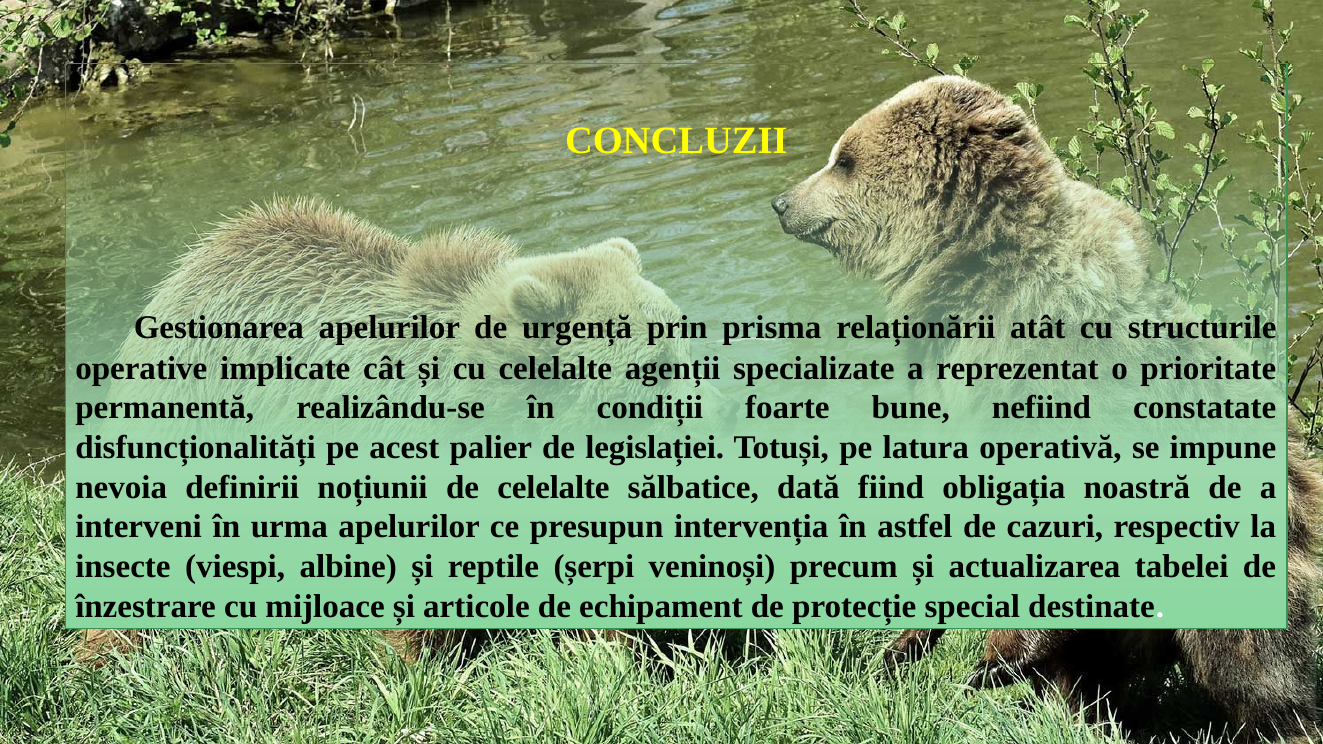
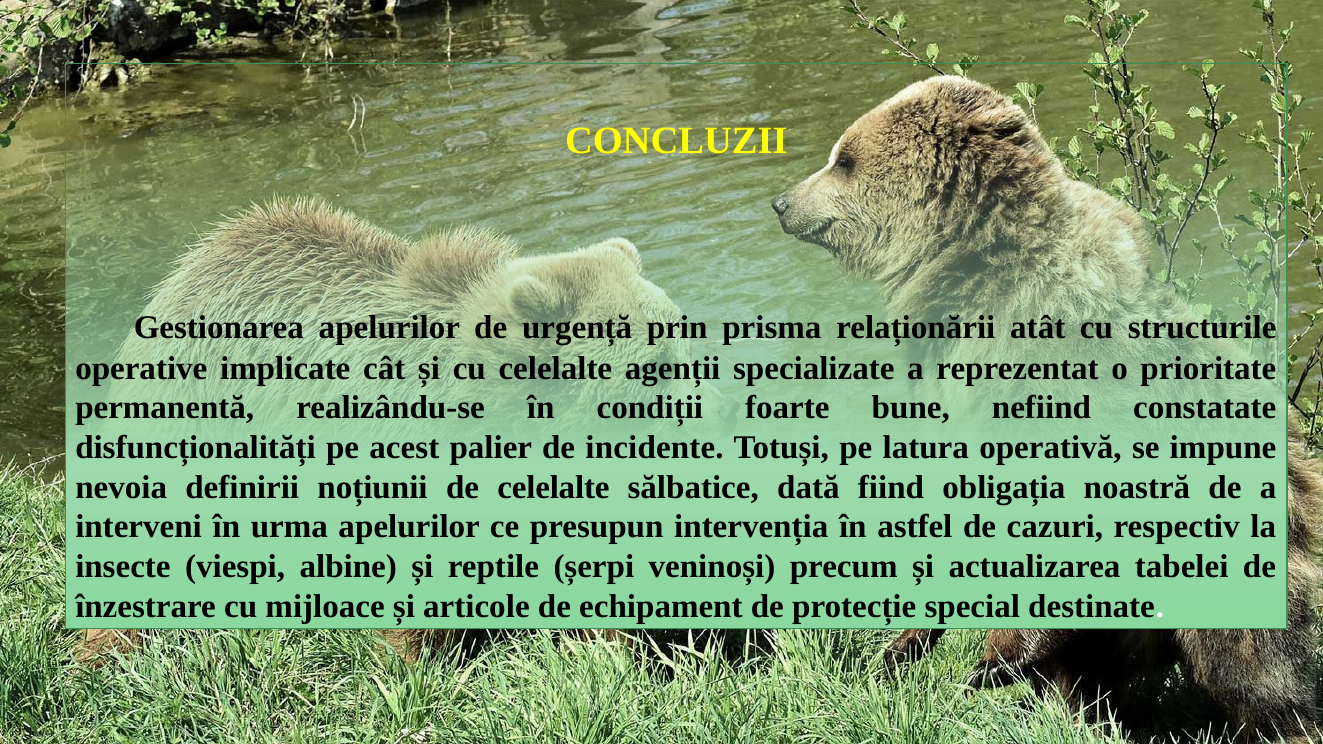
legislației: legislației -> incidente (655, 448)
